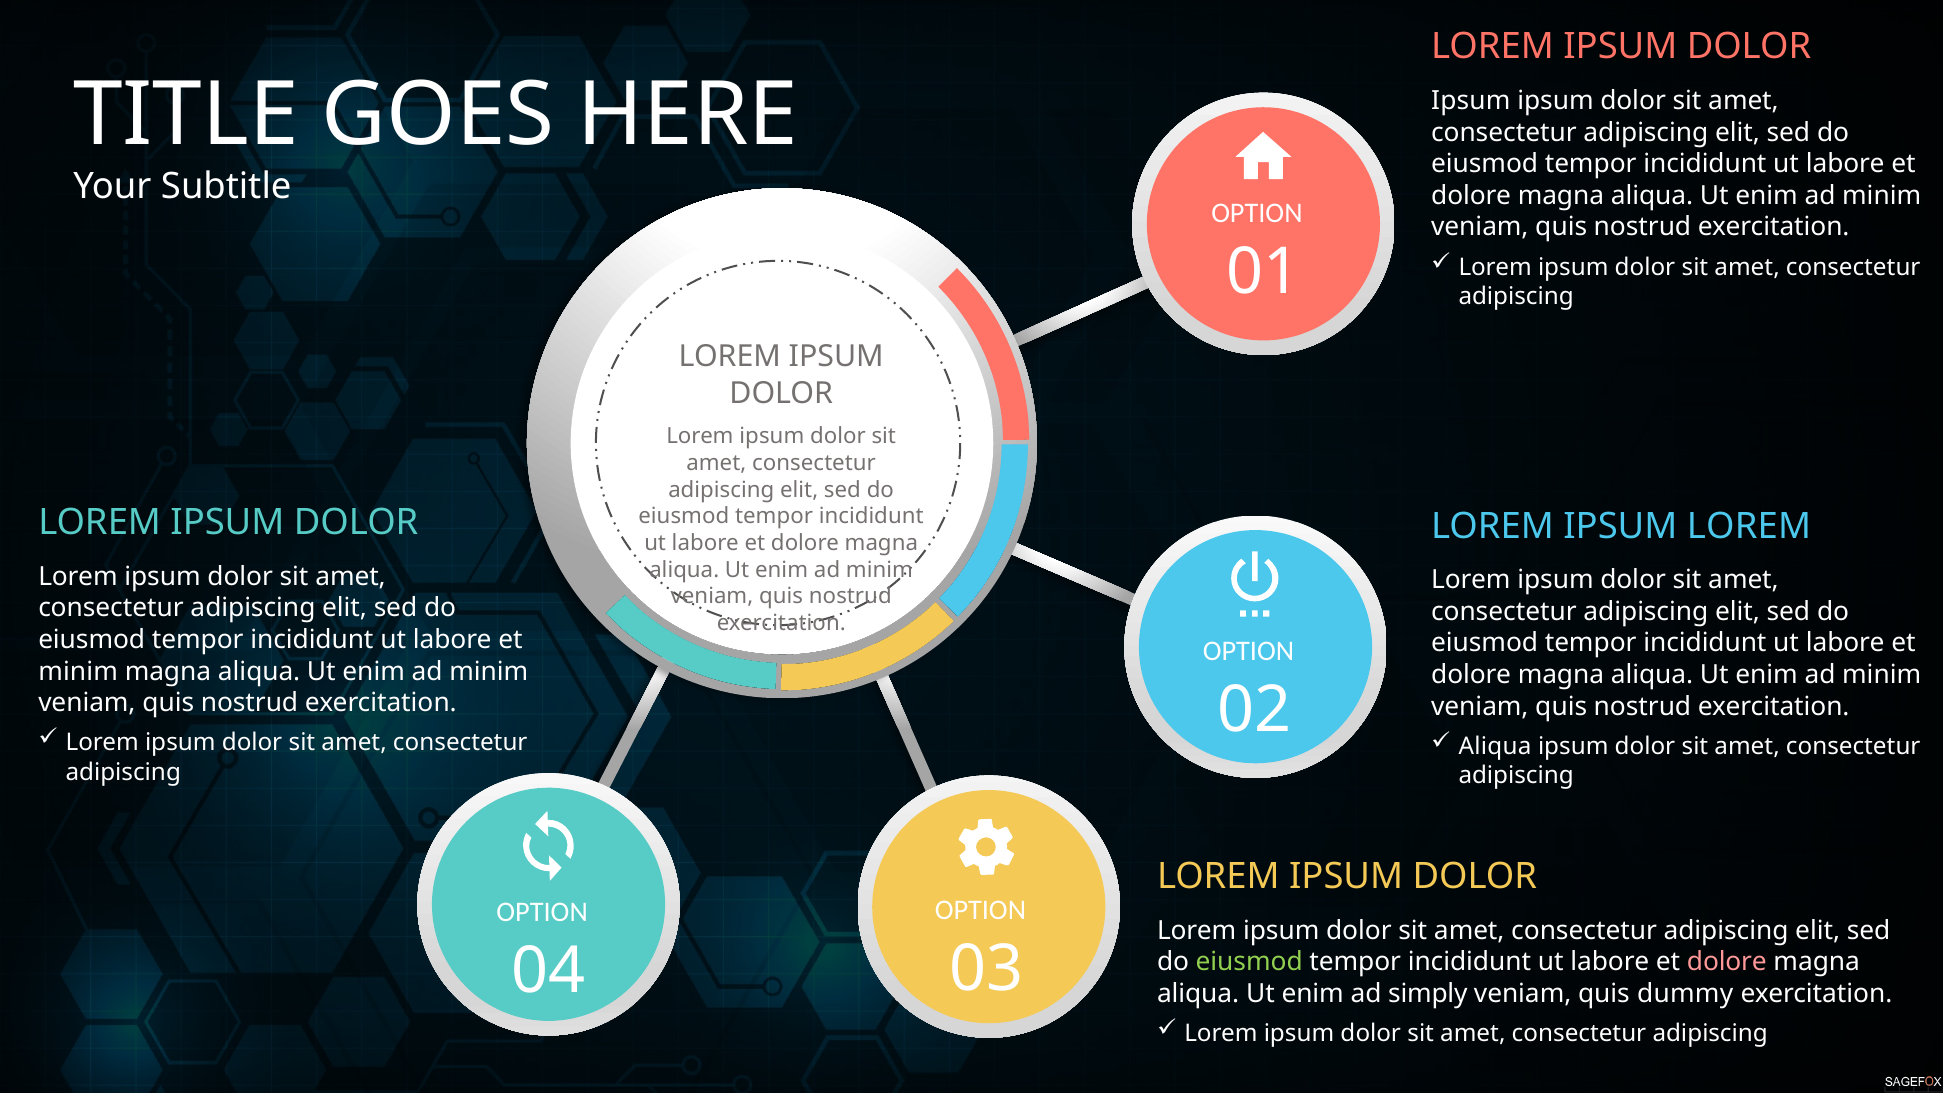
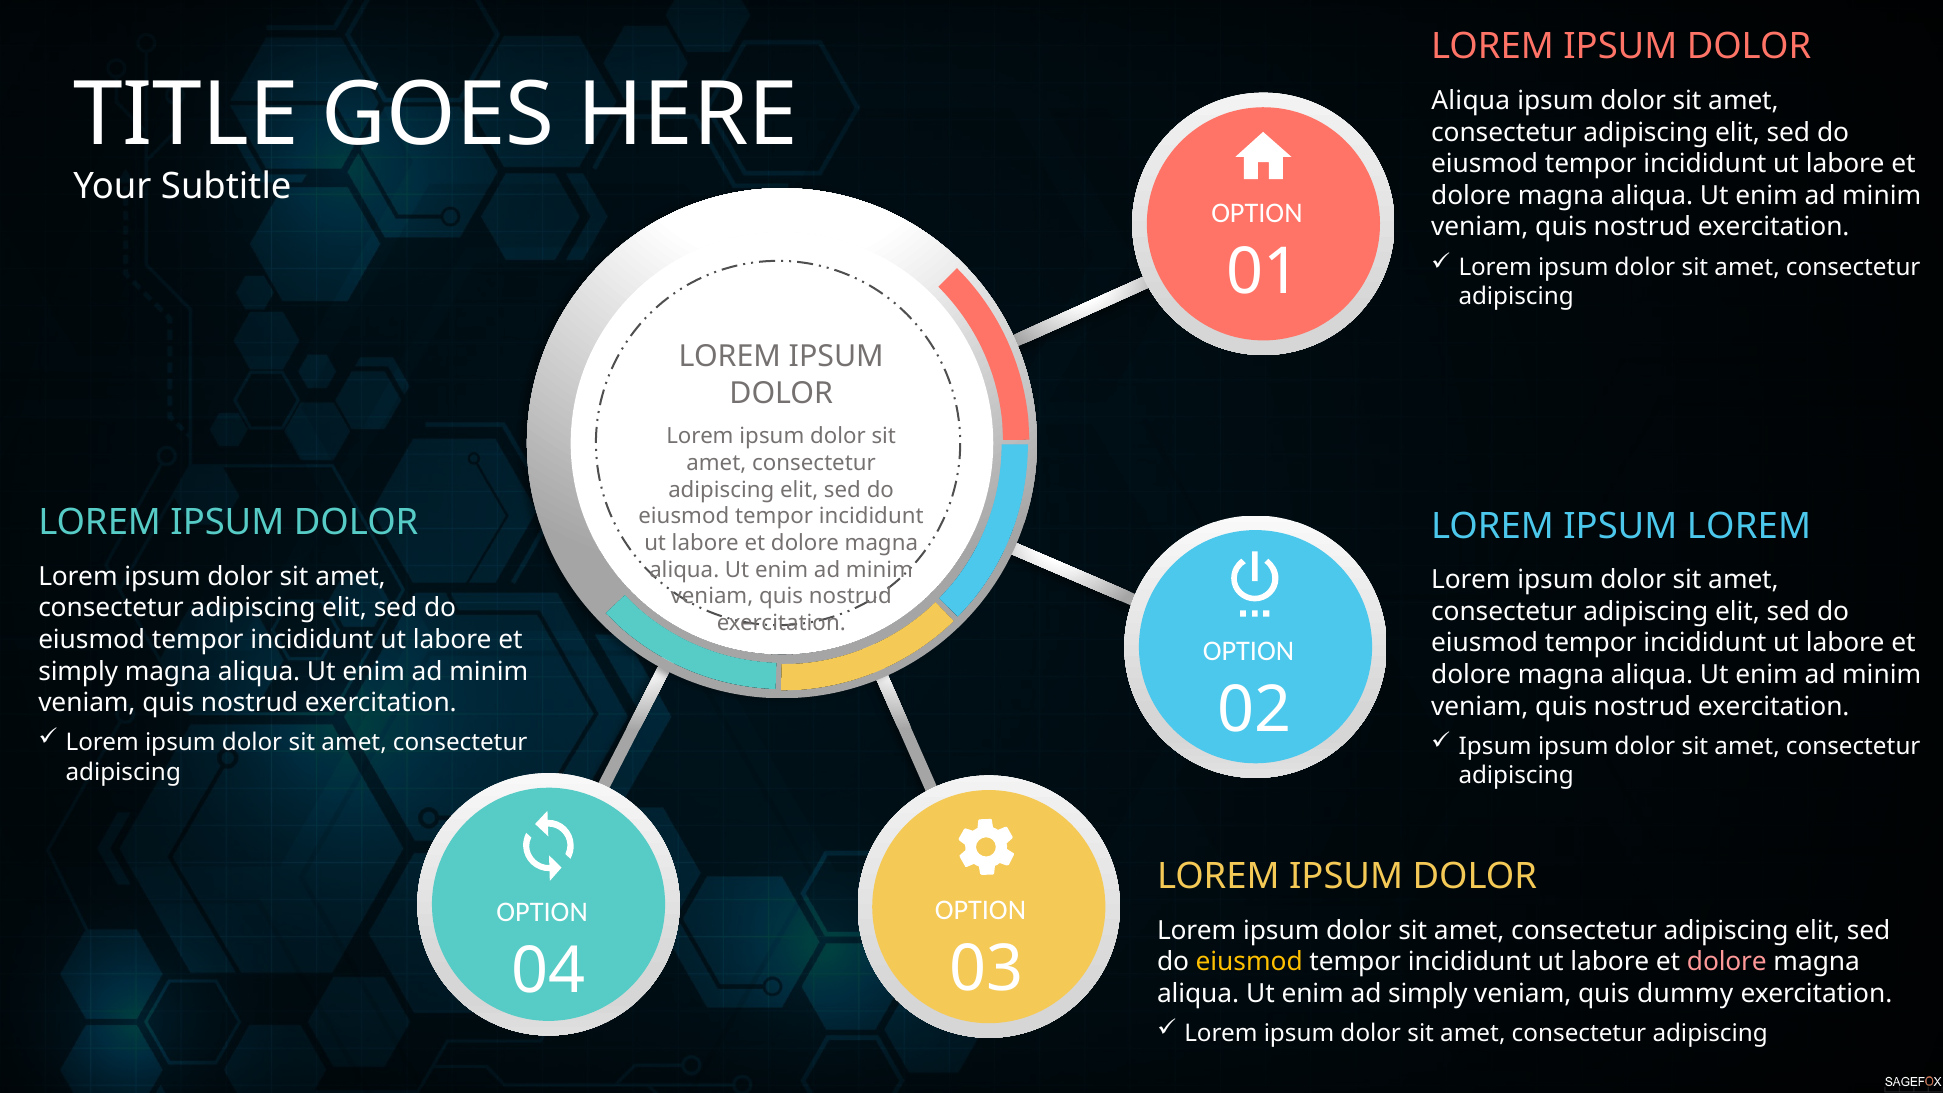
Ipsum: Ipsum -> Aliqua (1471, 101)
minim: minim -> simply (78, 671)
Aliqua: Aliqua -> Ipsum (1495, 746)
eiusmod colour: light green -> yellow (1249, 962)
